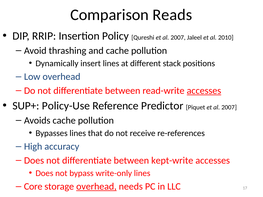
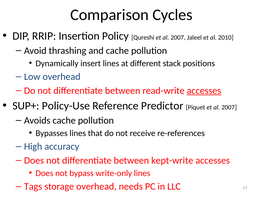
Reads: Reads -> Cycles (173, 15)
Core: Core -> Tags (33, 187)
overhead underline: present -> none (96, 187)
